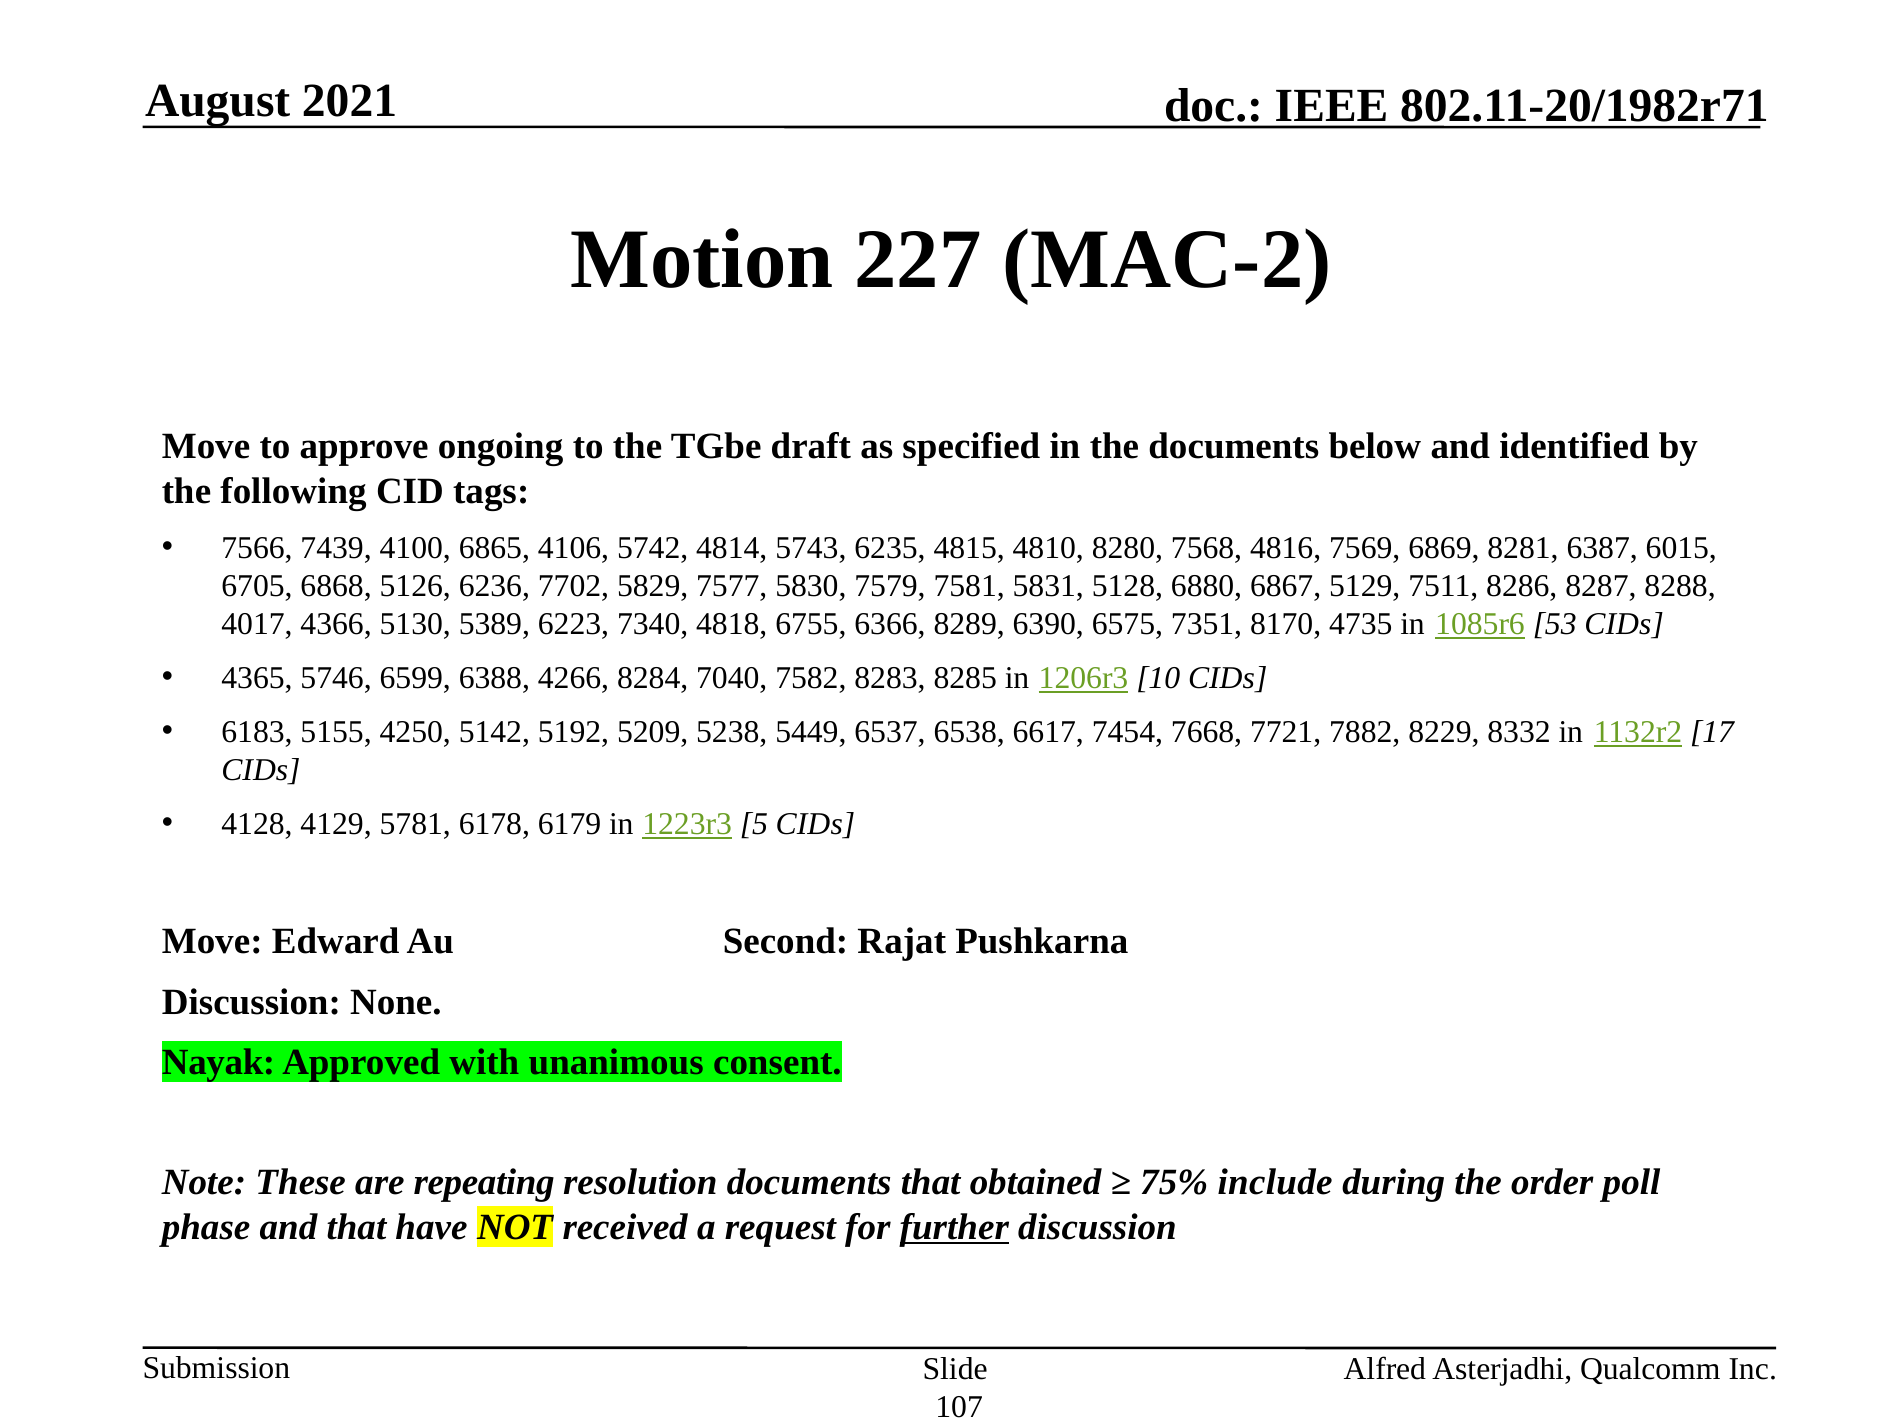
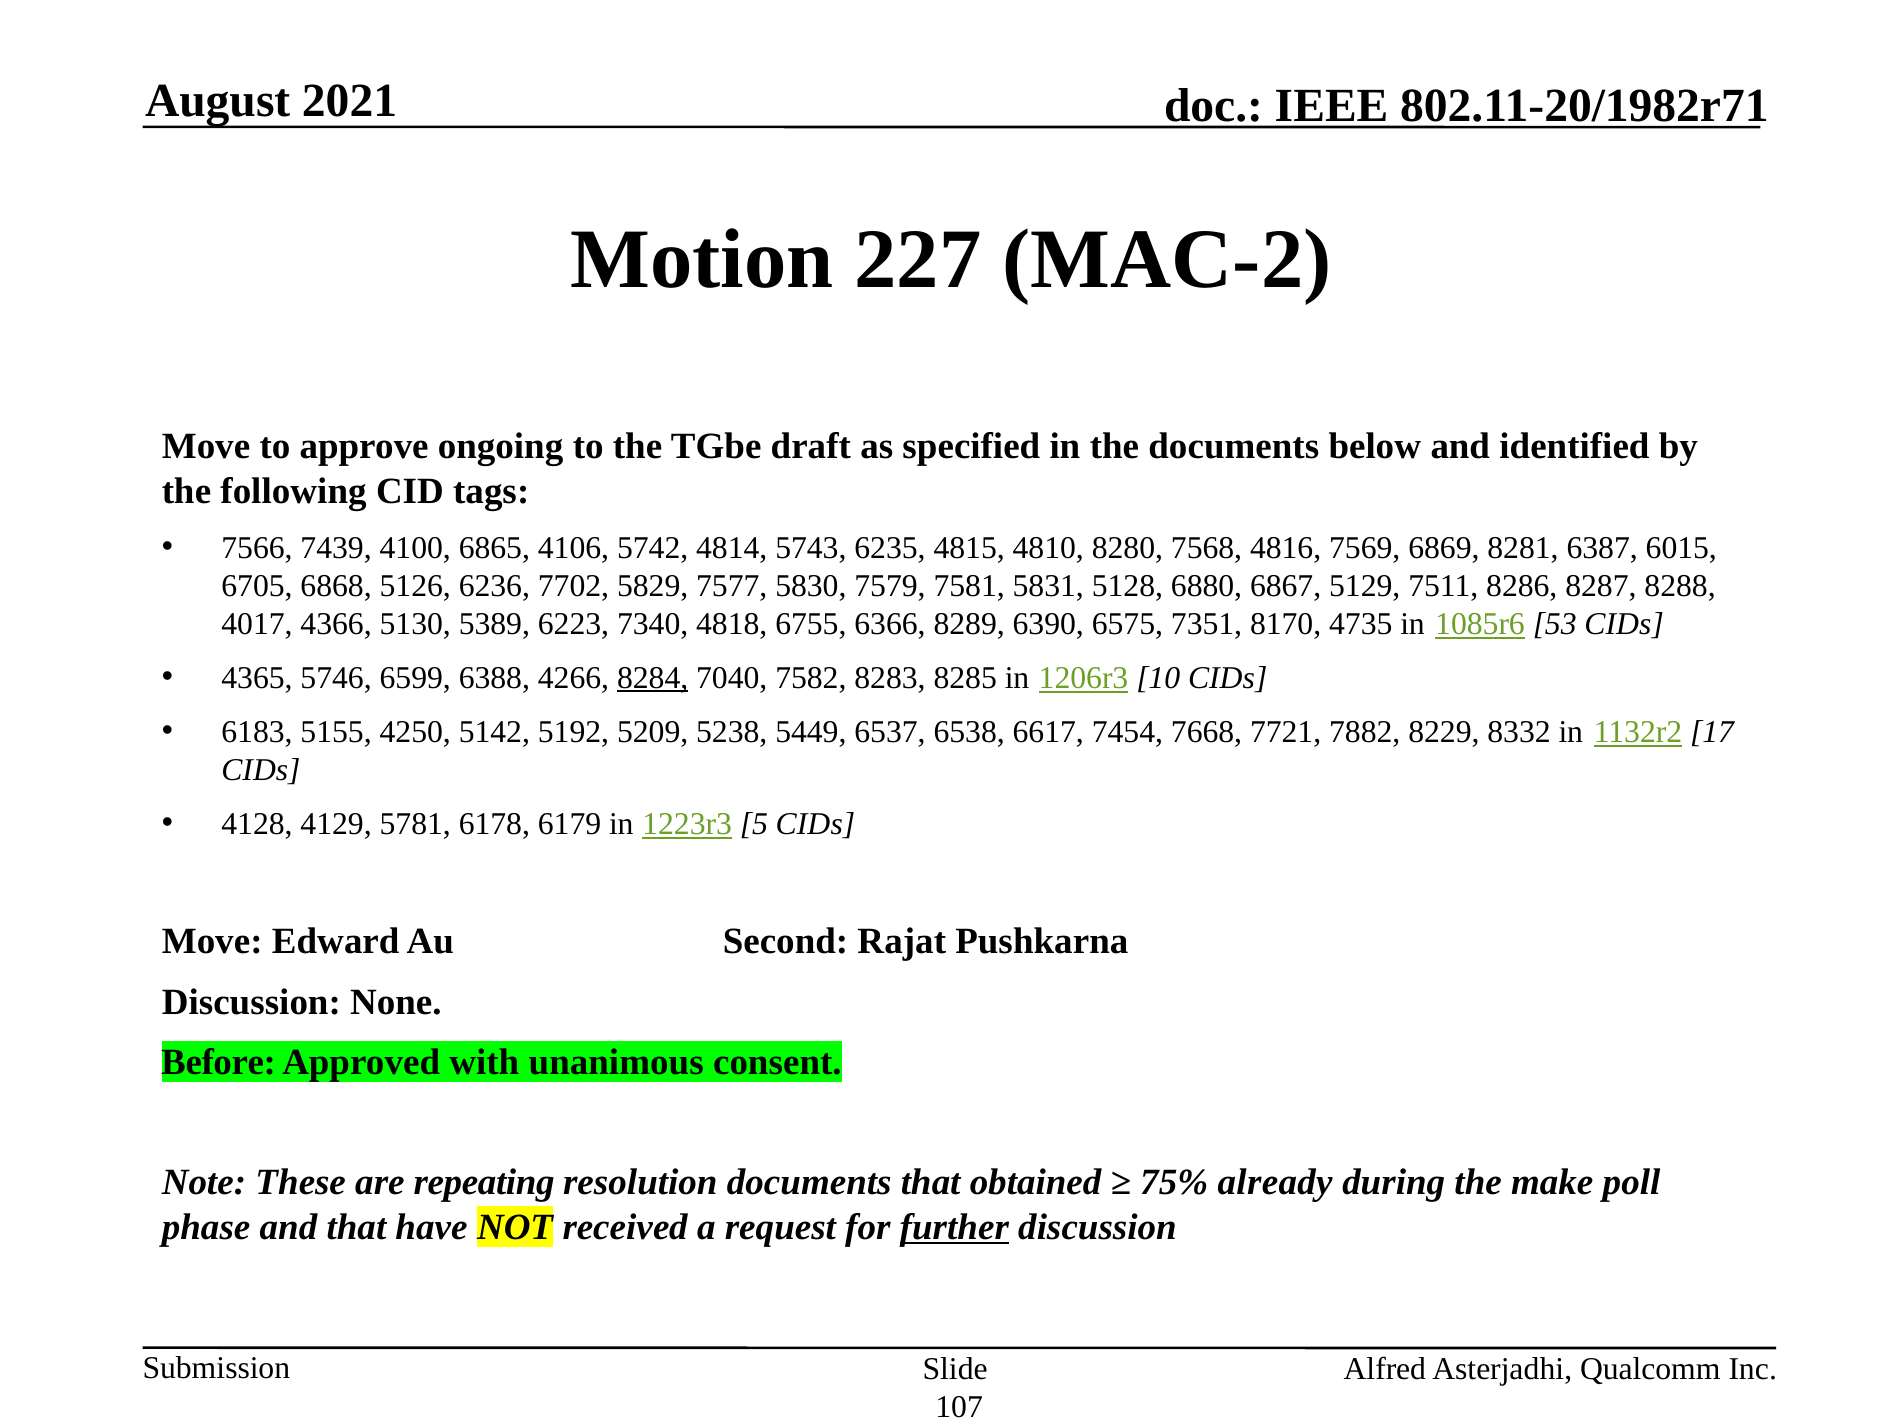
8284 underline: none -> present (653, 678)
Nayak: Nayak -> Before (219, 1062)
include: include -> already (1275, 1183)
order: order -> make (1552, 1183)
